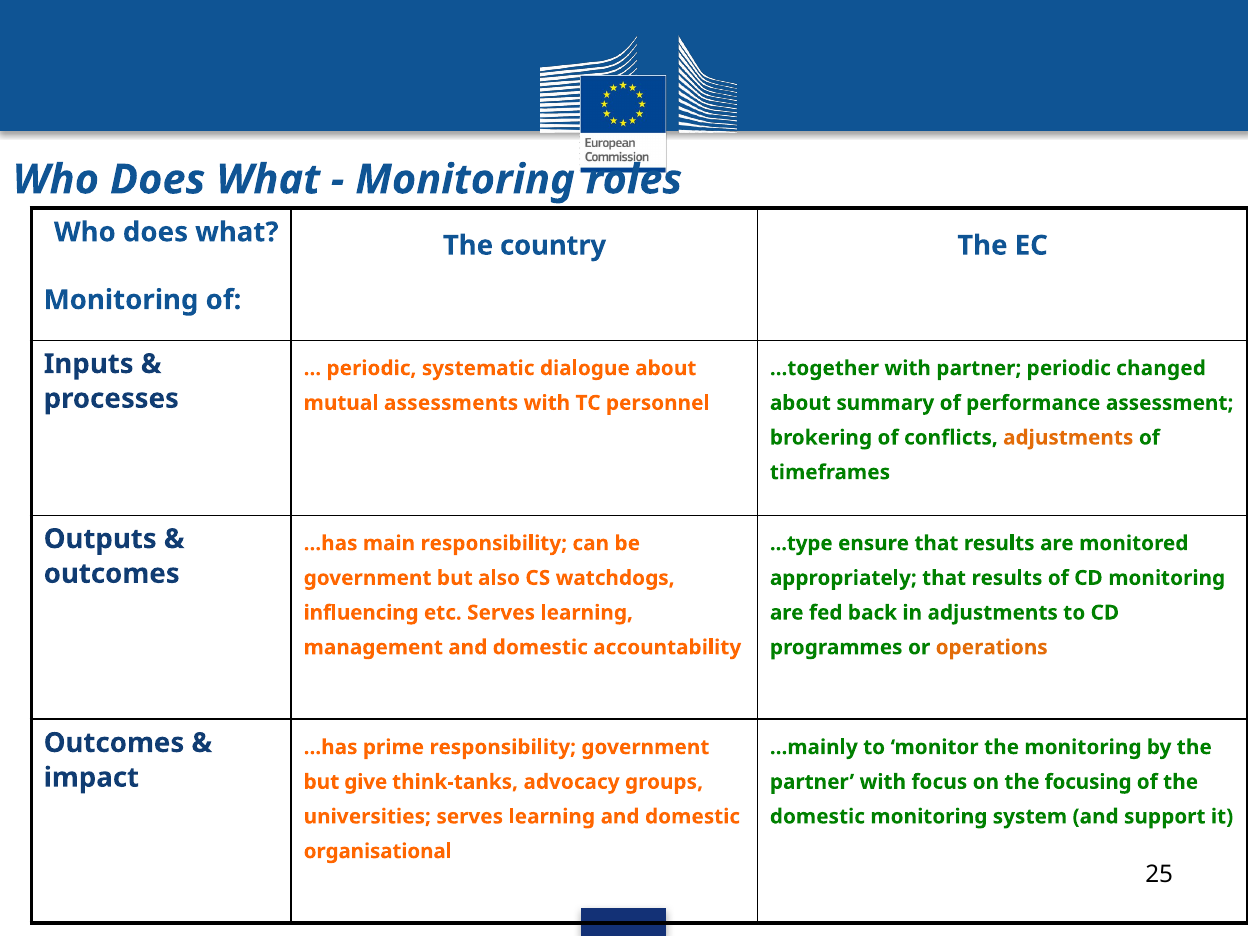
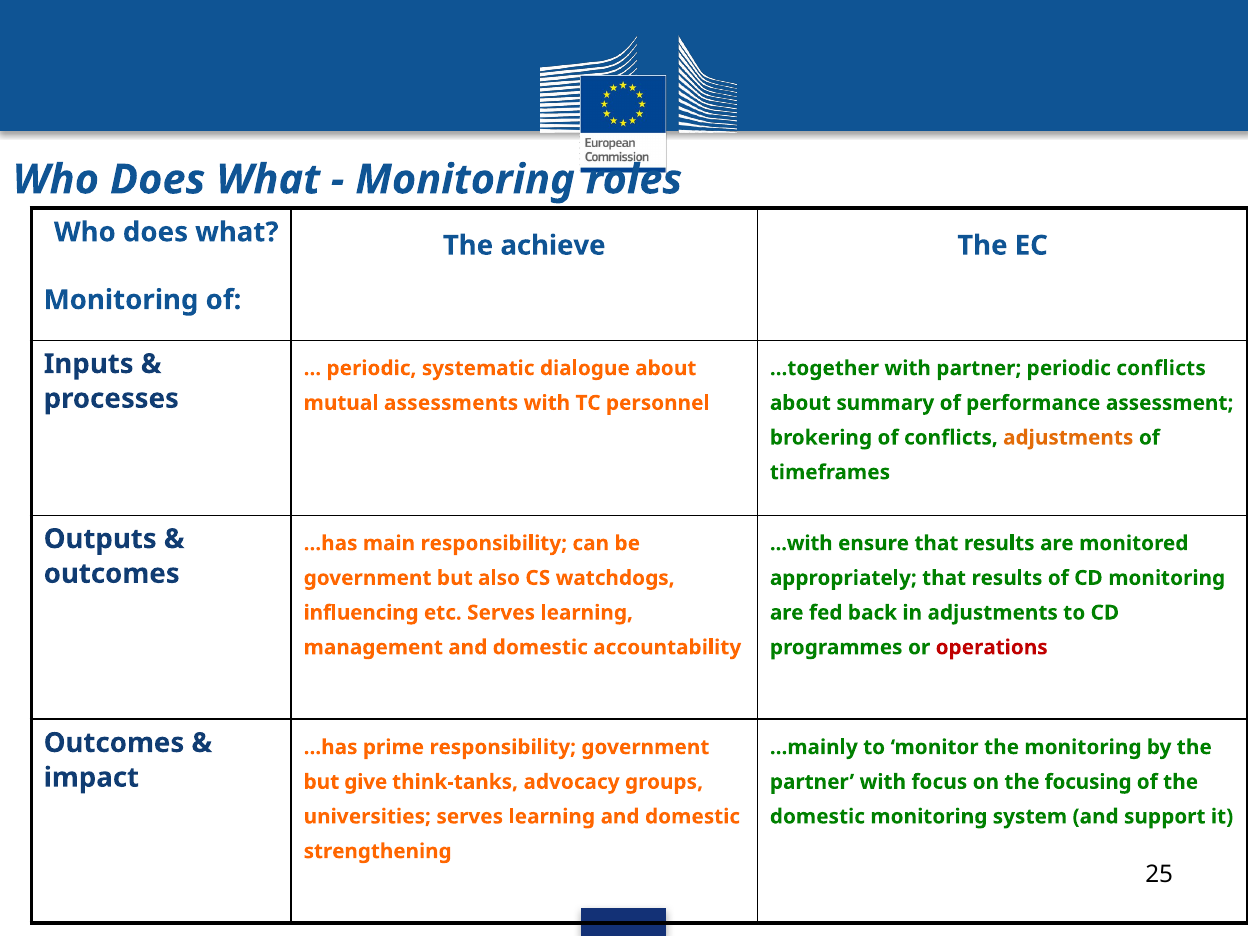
country: country -> achieve (553, 246)
periodic changed: changed -> conflicts (1161, 368)
...type: ...type -> ...with (801, 543)
operations colour: orange -> red (992, 647)
organisational: organisational -> strengthening (378, 851)
